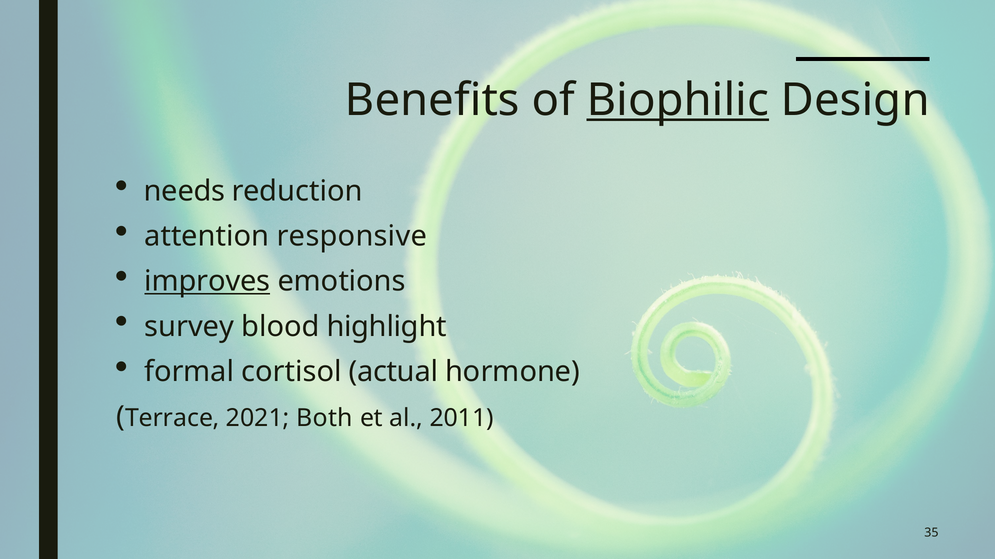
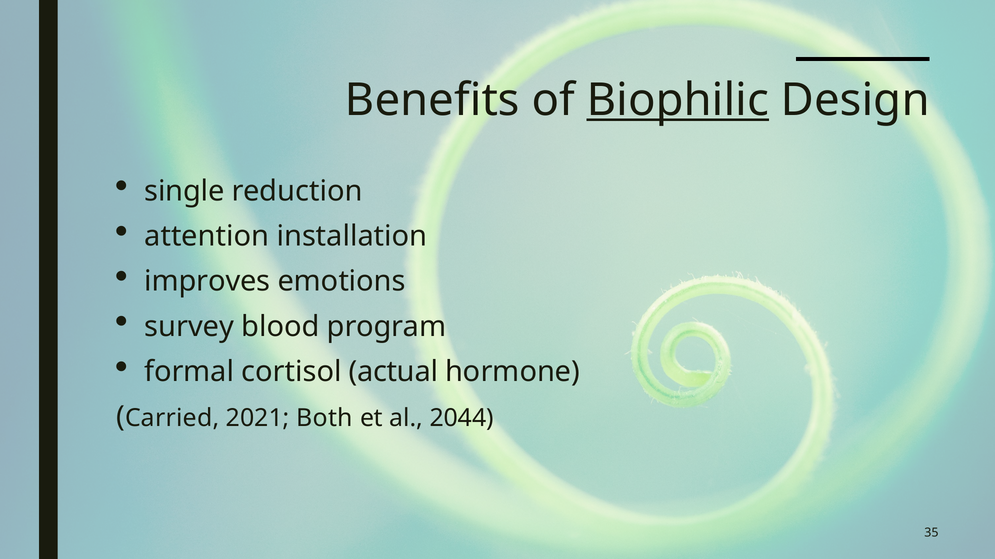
needs: needs -> single (184, 191)
responsive: responsive -> installation (352, 236)
improves underline: present -> none (207, 282)
highlight: highlight -> program (387, 327)
Terrace: Terrace -> Carried (172, 419)
2011: 2011 -> 2044 (462, 419)
